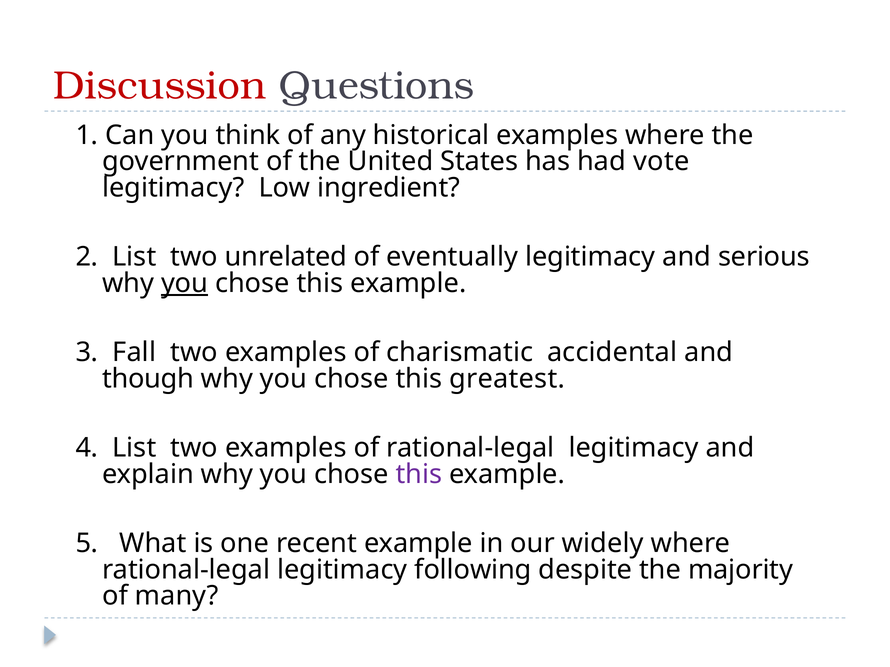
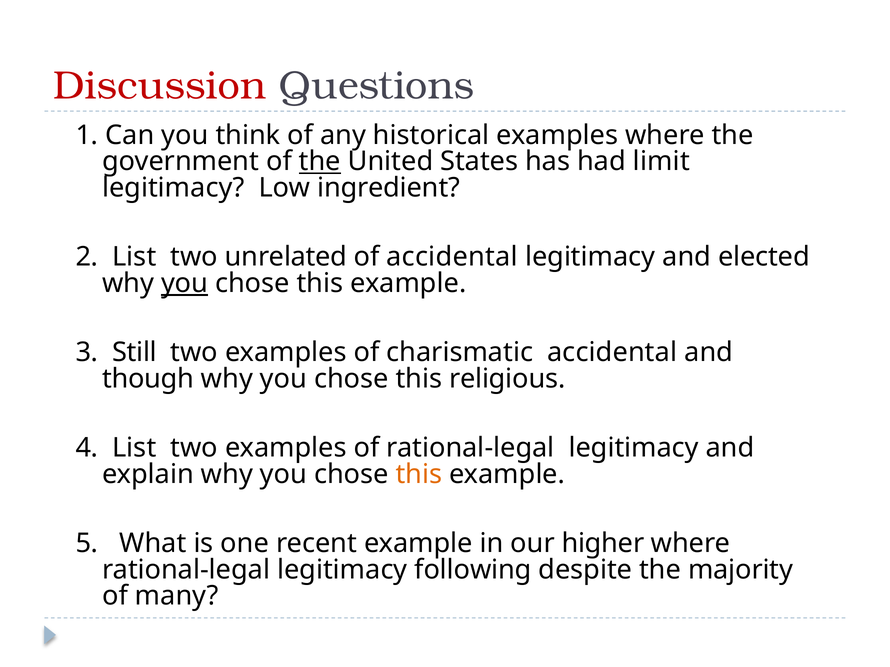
the underline: none -> present (320, 162)
vote: vote -> limit (661, 162)
of eventually: eventually -> accidental (452, 257)
serious: serious -> elected (764, 257)
Fall: Fall -> Still (134, 353)
greatest: greatest -> religious (507, 379)
this colour: purple -> orange (419, 474)
widely: widely -> higher (603, 544)
